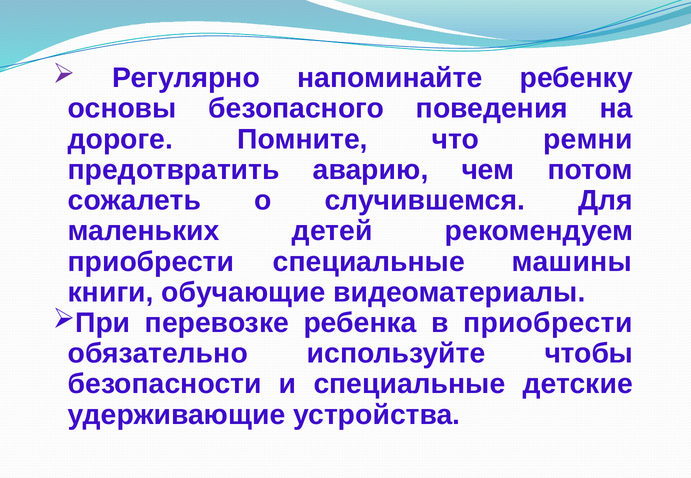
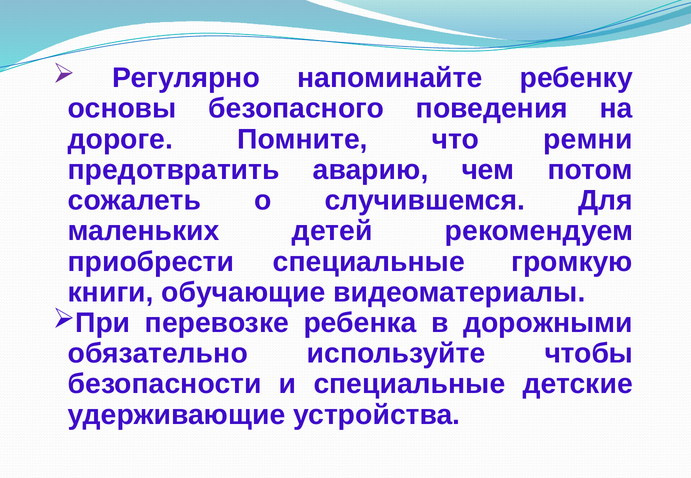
машины: машины -> громкую (572, 262)
в приобрести: приобрести -> дорожными (548, 323)
